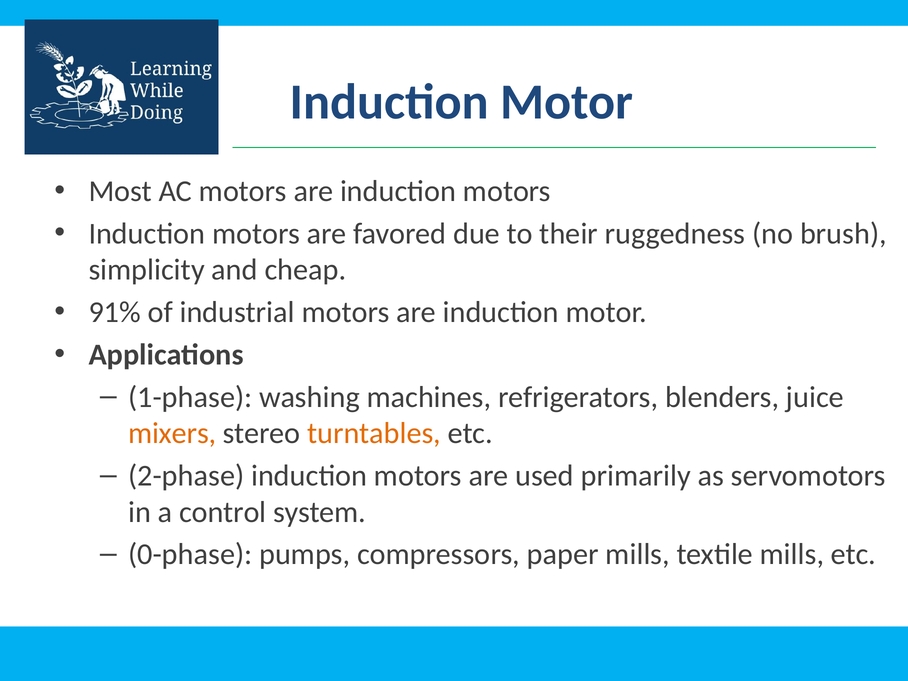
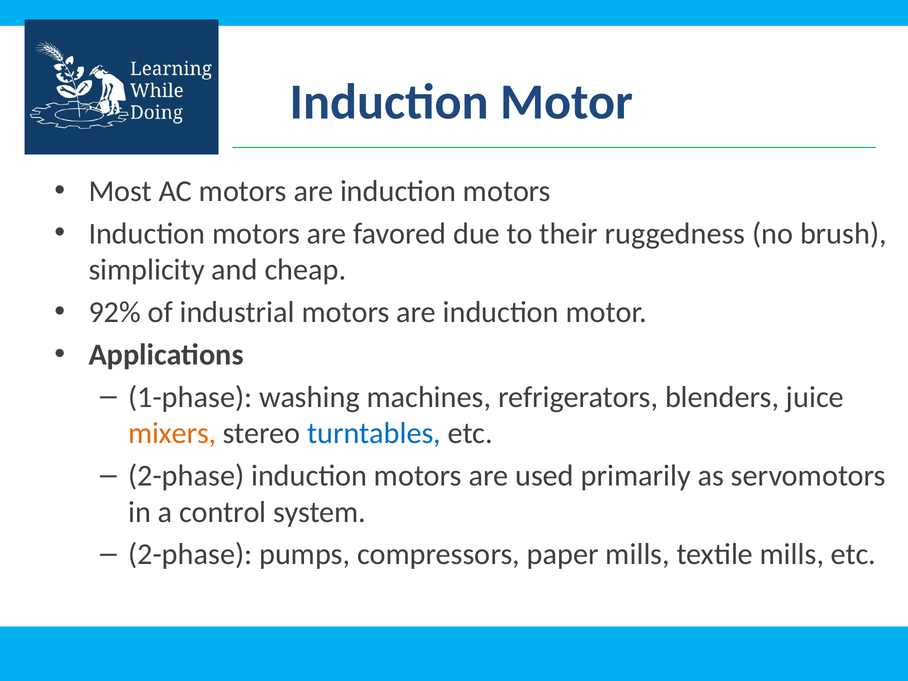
91%: 91% -> 92% (115, 312)
turntables colour: orange -> blue (374, 433)
0-phase: 0-phase -> 2-phase (190, 554)
